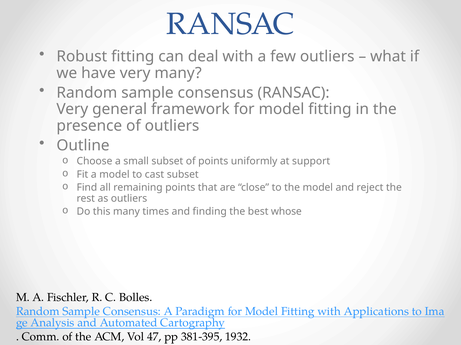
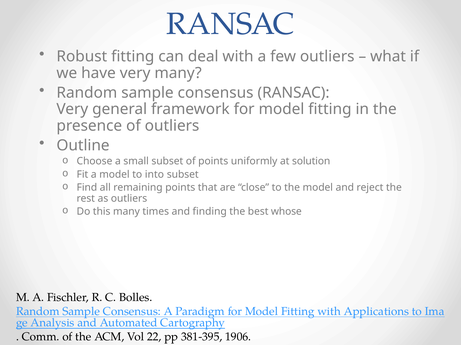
support: support -> solution (311, 162)
cast: cast -> into (154, 175)
47: 47 -> 22 (154, 337)
1932: 1932 -> 1906 (238, 337)
